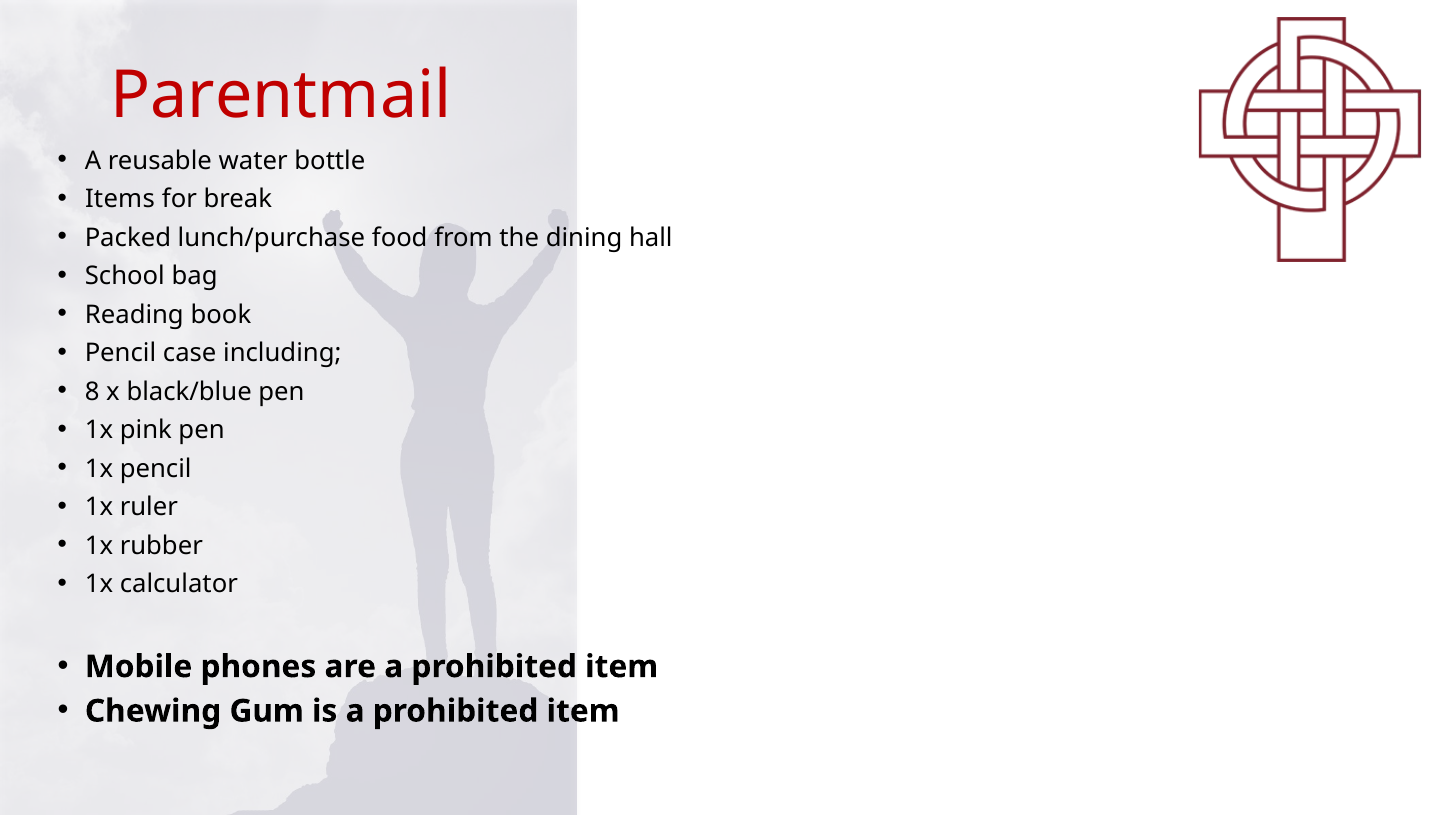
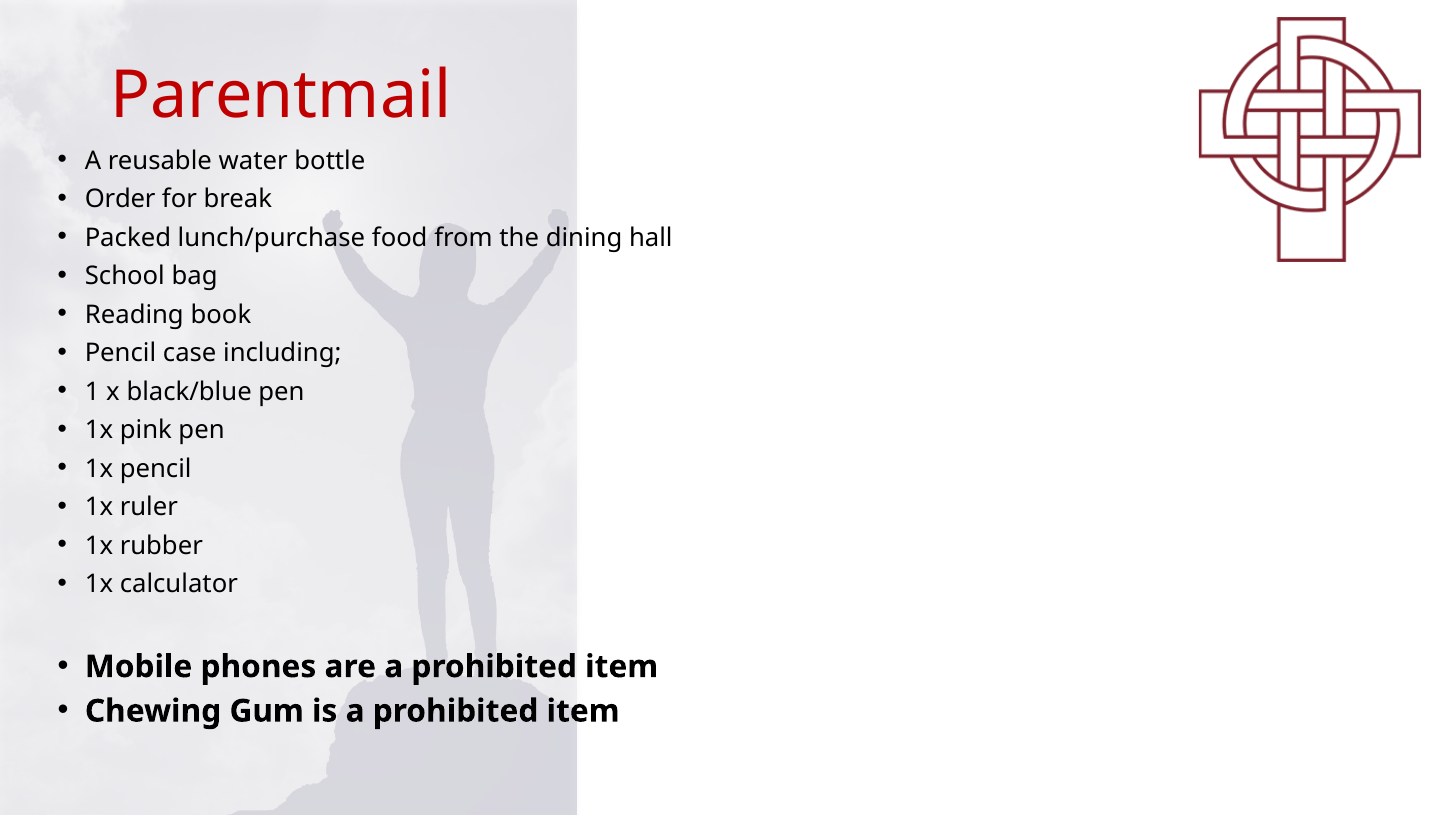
Items: Items -> Order (120, 199)
8: 8 -> 1 (92, 392)
